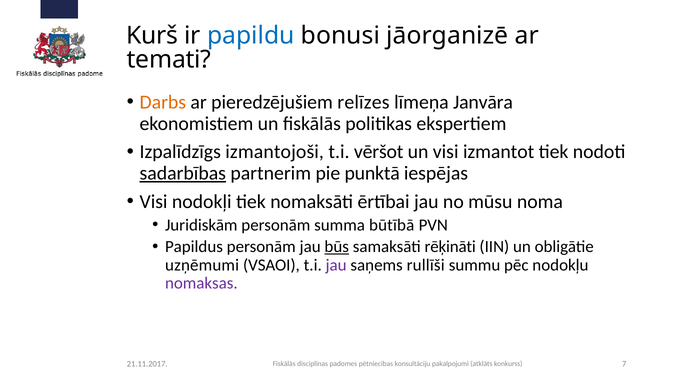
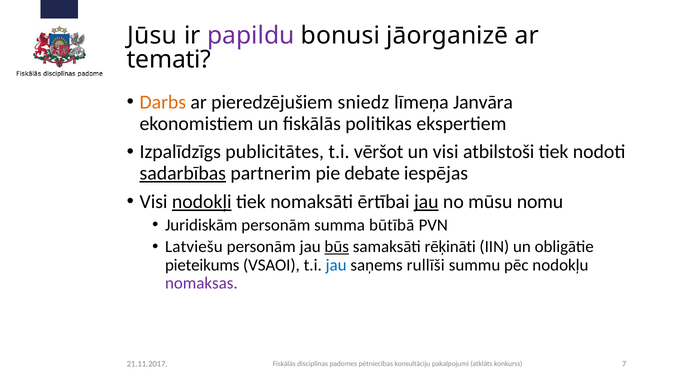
Kurš: Kurš -> Jūsu (152, 36)
papildu colour: blue -> purple (251, 36)
relīzes: relīzes -> sniedz (363, 102)
izmantojoši: izmantojoši -> publicitātes (275, 152)
izmantot: izmantot -> atbilstoši (499, 152)
punktā: punktā -> debate (372, 173)
nodokļi underline: none -> present (202, 202)
jau underline: none -> present (426, 202)
noma: noma -> nomu (540, 202)
Papildus: Papildus -> Latviešu (194, 247)
uzņēmumi: uzņēmumi -> pieteikums (202, 265)
jau colour: purple -> blue (336, 265)
